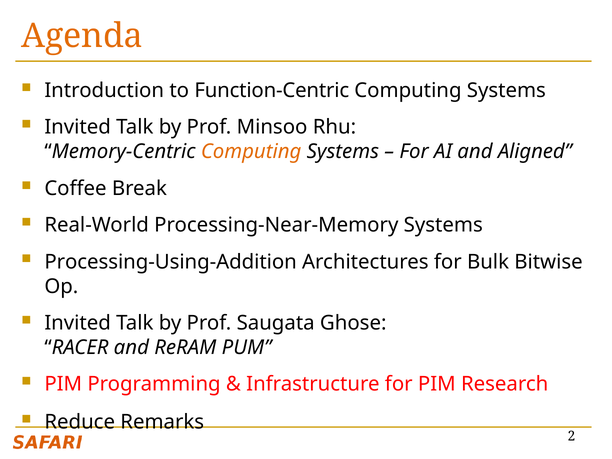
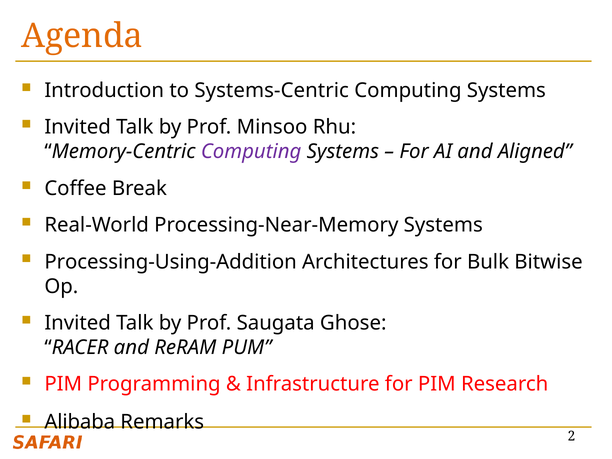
Function-Centric: Function-Centric -> Systems-Centric (272, 91)
Computing colour: orange -> purple (251, 152)
Reduce: Reduce -> Alibaba (80, 422)
